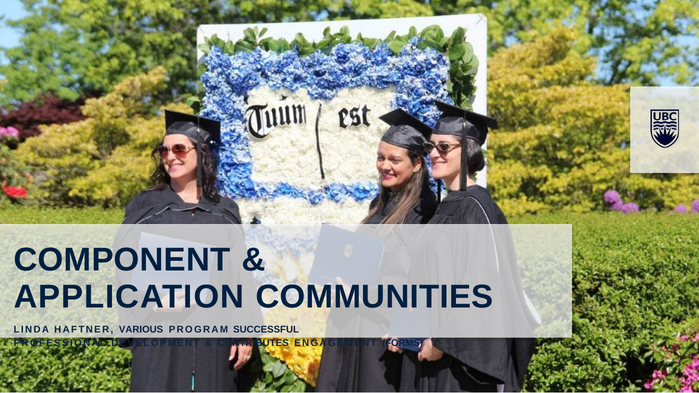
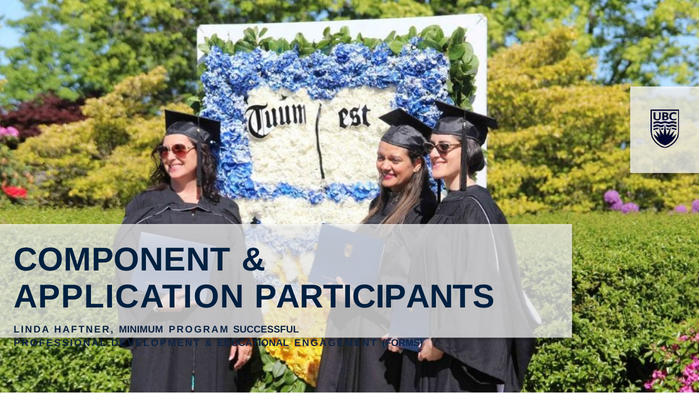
COMMUNITIES: COMMUNITIES -> PARTICIPANTS (375, 297)
VARIOUS: VARIOUS -> MINIMUM (141, 330)
CONTRIBUTES: CONTRIBUTES -> EDUCATIONAL (253, 343)
